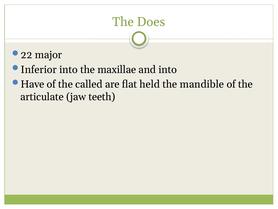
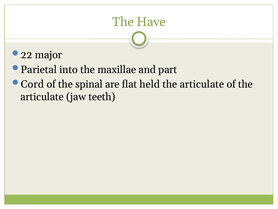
Does: Does -> Have (151, 22)
Inferior: Inferior -> Parietal (39, 69)
and into: into -> part (168, 69)
Have: Have -> Cord (32, 84)
called: called -> spinal (89, 84)
mandible: mandible -> articulate (202, 84)
